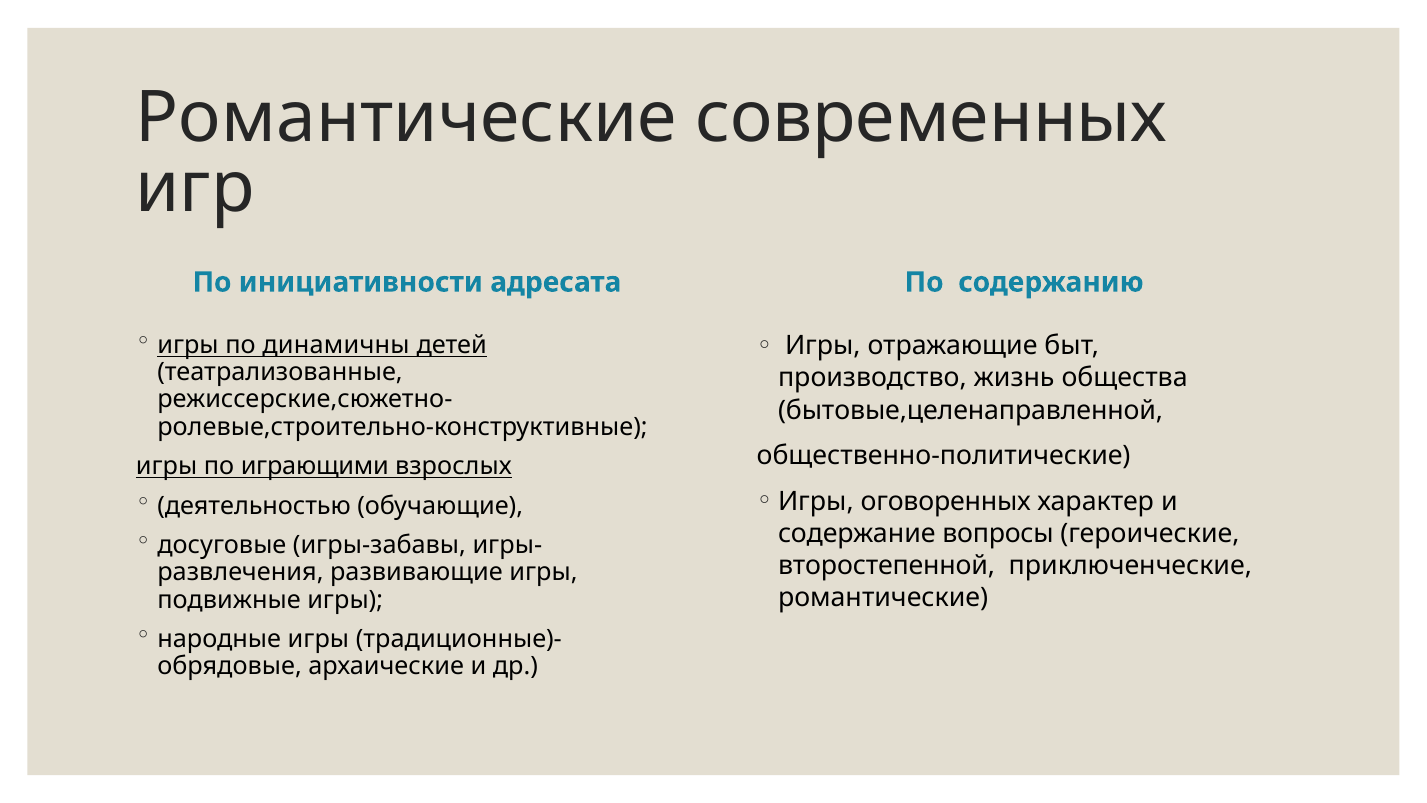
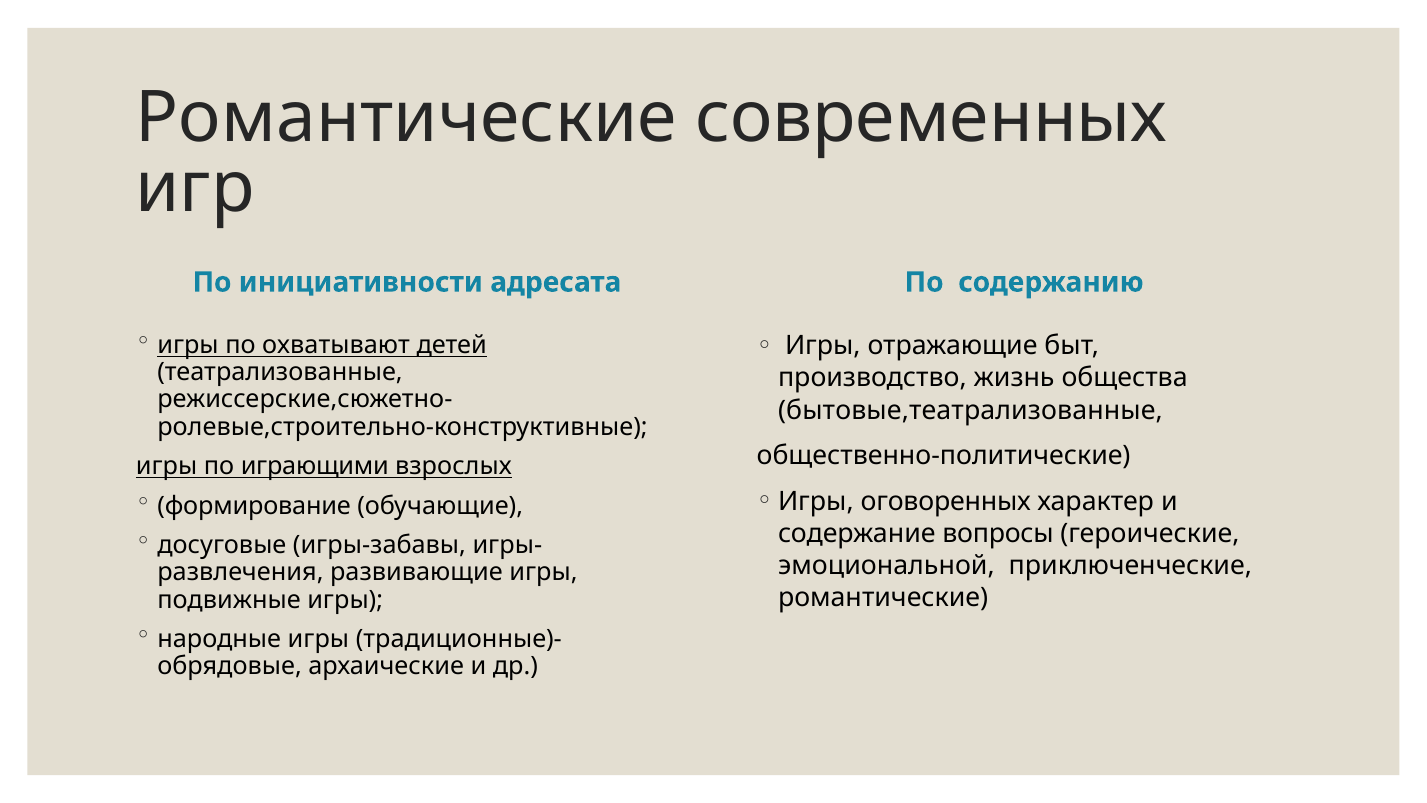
динамичны: динамичны -> охватывают (336, 345)
бытовые,целенаправленной: бытовые,целенаправленной -> бытовые,театрализованные (970, 410)
деятельностью: деятельностью -> формирование (254, 505)
второстепенной: второстепенной -> эмоциональной (886, 565)
